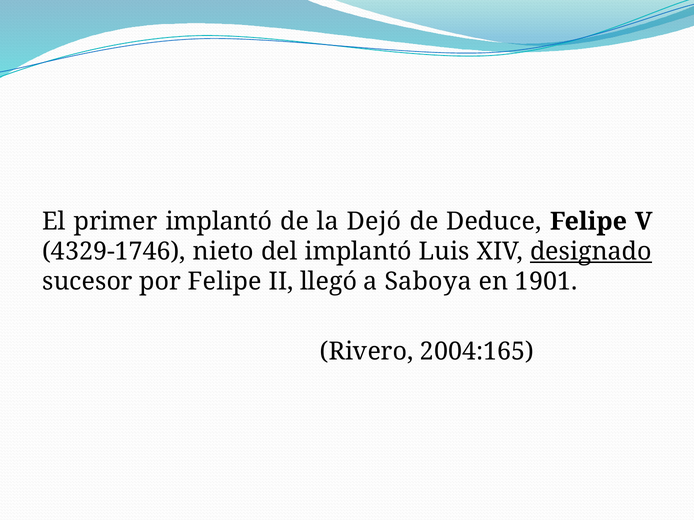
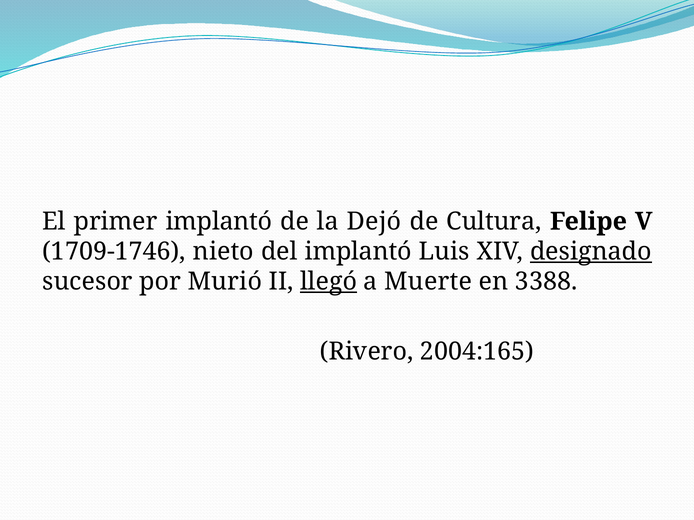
Deduce: Deduce -> Cultura (494, 222)
4329-1746: 4329-1746 -> 1709-1746 (114, 252)
por Felipe: Felipe -> Murió (225, 282)
llegó underline: none -> present (329, 282)
Saboya: Saboya -> Muerte (428, 282)
1901: 1901 -> 3388 (546, 282)
